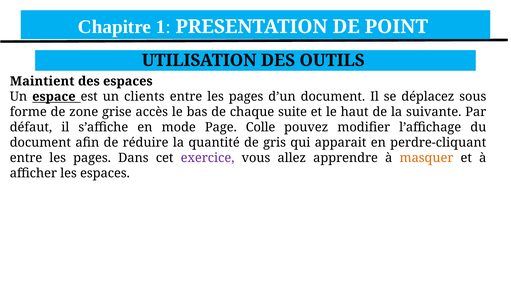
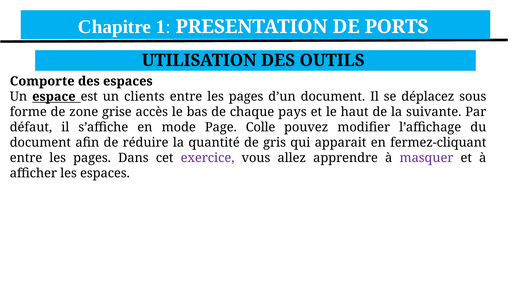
POINT: POINT -> PORTS (397, 27)
Maintient: Maintient -> Comporte (42, 81)
suite: suite -> pays (292, 112)
perdre-cliquant: perdre-cliquant -> fermez-cliquant (438, 142)
masquer colour: orange -> purple (426, 158)
